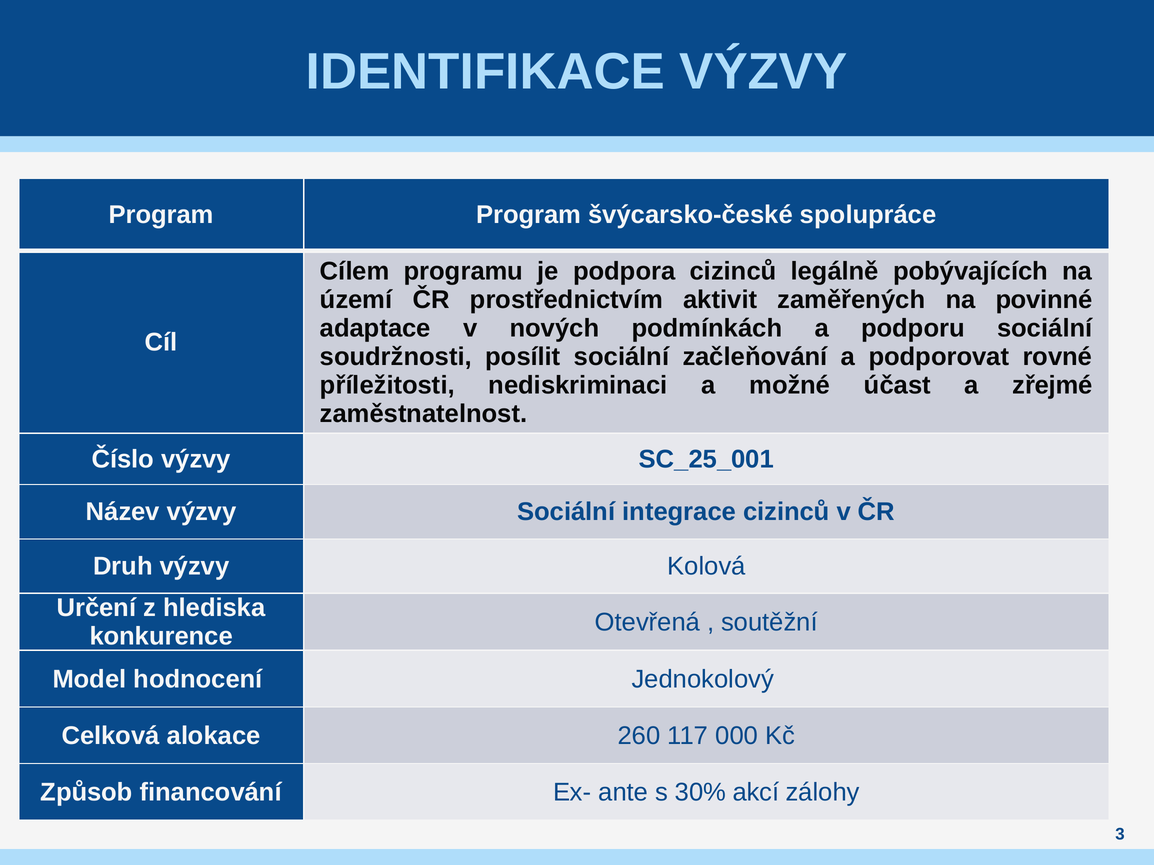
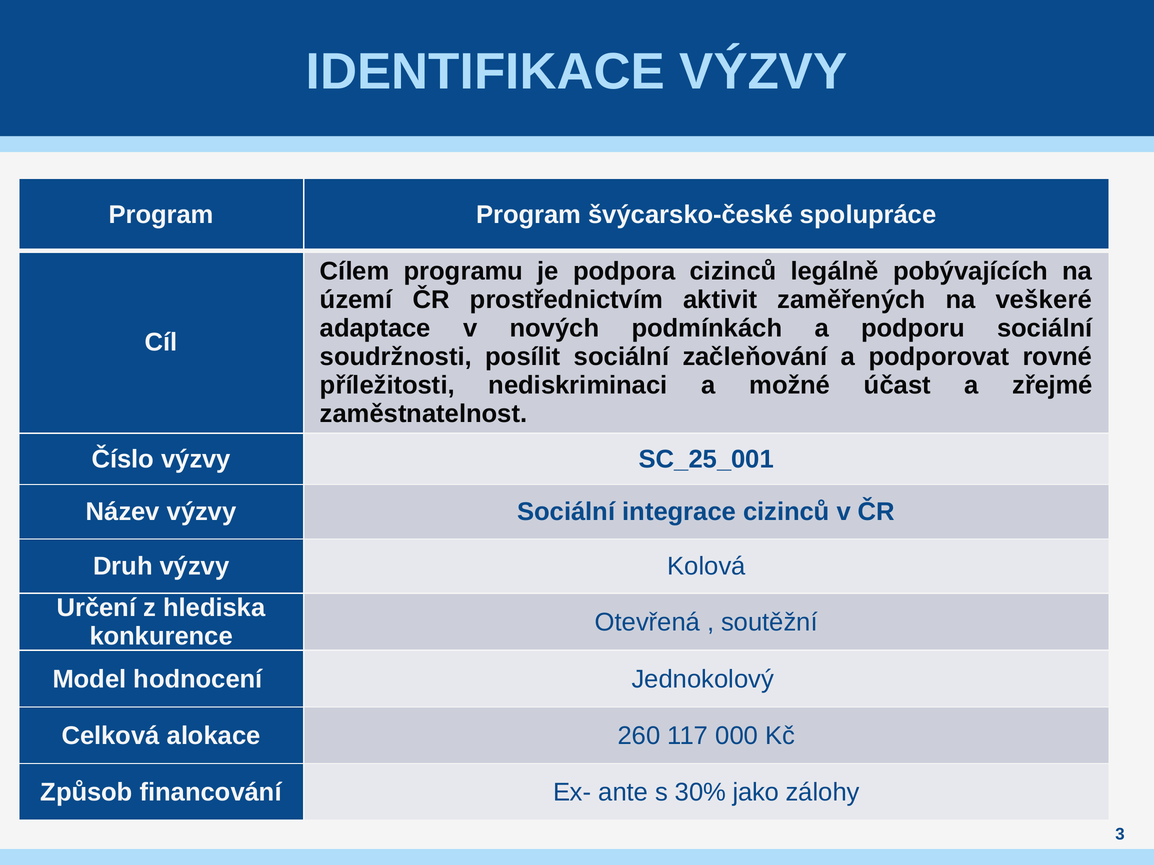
povinné: povinné -> veškeré (1044, 300)
akcí: akcí -> jako (756, 793)
